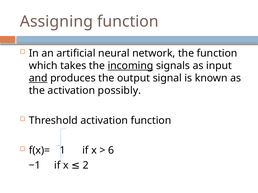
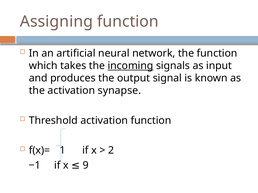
and underline: present -> none (38, 78)
possibly: possibly -> synapse (119, 91)
6: 6 -> 2 (111, 151)
2: 2 -> 9 (86, 166)
